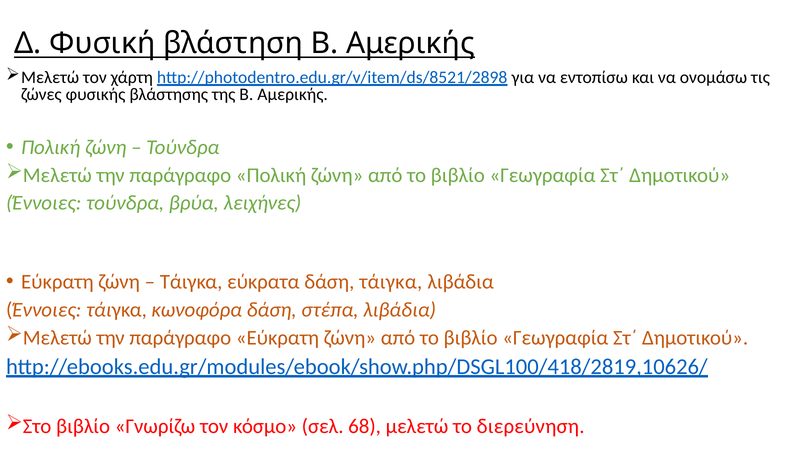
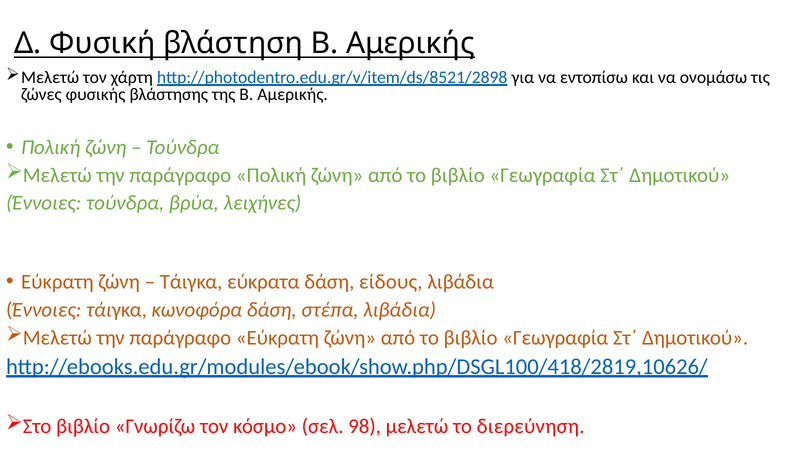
δάση τάιγκα: τάιγκα -> είδους (391, 282)
68: 68 -> 98 (365, 426)
